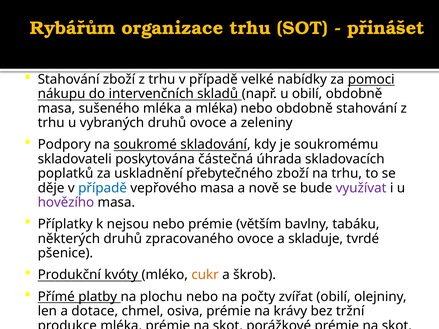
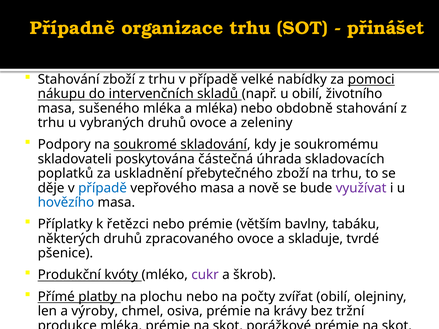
Rybářům: Rybářům -> Případně (73, 28)
obilí obdobně: obdobně -> životního (354, 94)
hovězího colour: purple -> blue (66, 203)
nejsou: nejsou -> řetězci (128, 224)
cukr colour: orange -> purple (205, 275)
dotace: dotace -> výroby (95, 311)
